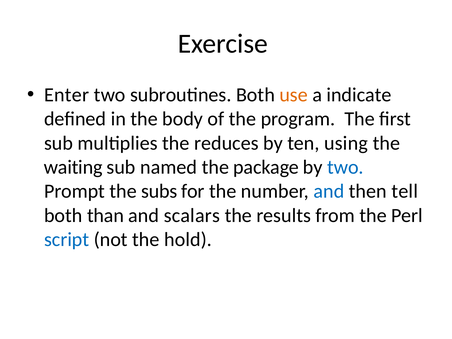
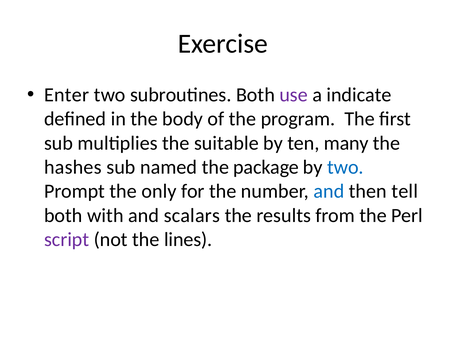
use colour: orange -> purple (294, 95)
reduces: reduces -> suitable (226, 143)
using: using -> many (346, 143)
waiting: waiting -> hashes (73, 167)
subs: subs -> only (159, 191)
than: than -> with (105, 215)
script colour: blue -> purple (67, 239)
hold: hold -> lines (188, 239)
